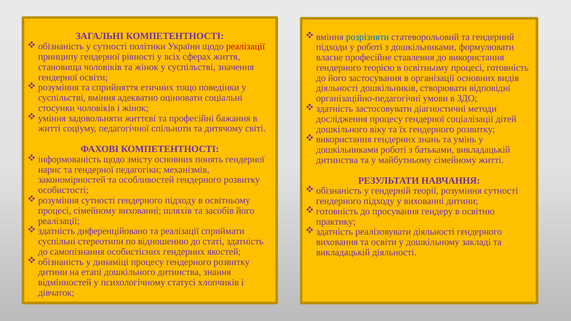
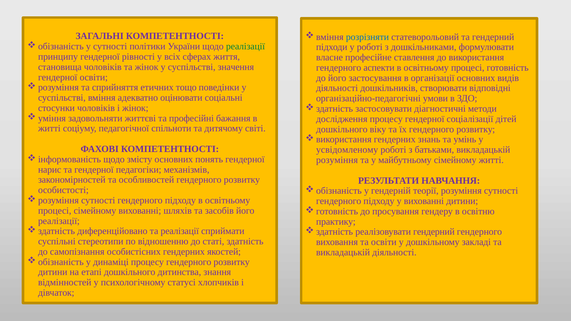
реалізації colour: red -> green (246, 46)
теорією: теорією -> аспекти (379, 68)
дошкільниками: дошкільниками -> усвідомленому (347, 150)
дитинства: дитинства -> розуміння (337, 160)
реалізовувати діяльності: діяльності -> гендерний (434, 232)
